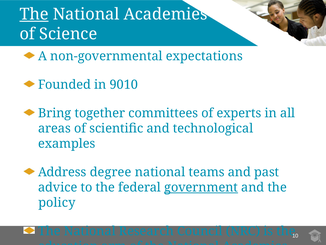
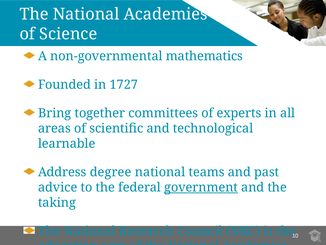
The underline: present -> none (34, 14)
expectations: expectations -> mathematics (204, 56)
9010: 9010 -> 1727 (124, 84)
examples: examples -> learnable (67, 143)
policy: policy -> taking (57, 202)
